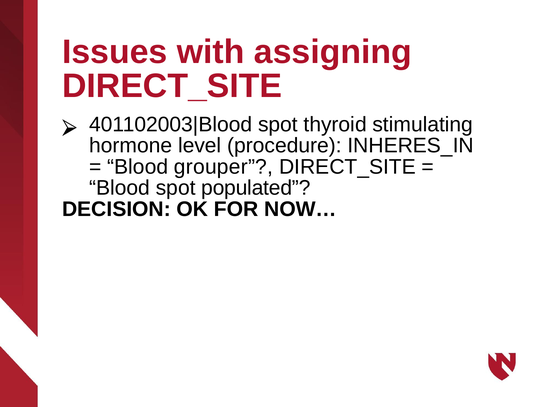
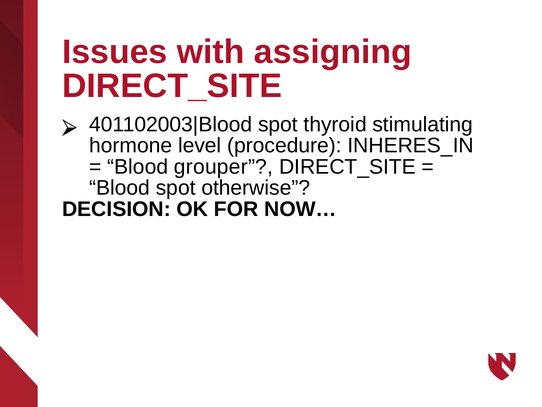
populated: populated -> otherwise (256, 188)
